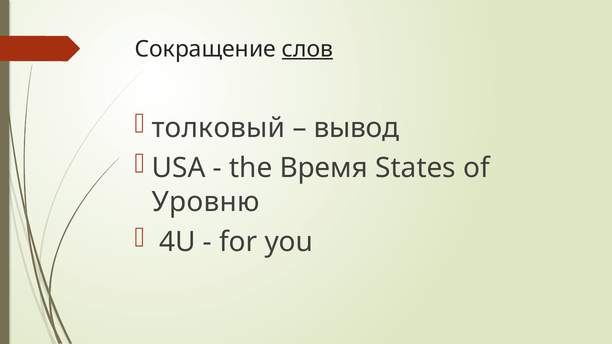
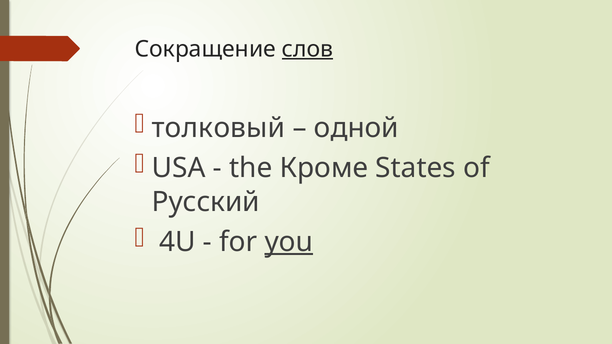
вывод: вывод -> одной (356, 128)
Время: Время -> Кроме (324, 168)
Уровню: Уровню -> Русский (206, 202)
you underline: none -> present (289, 242)
